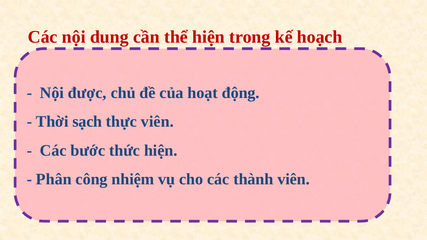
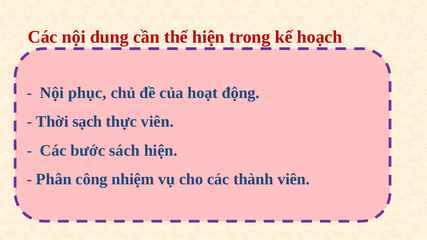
được: được -> phục (87, 93)
thức: thức -> sách (125, 151)
